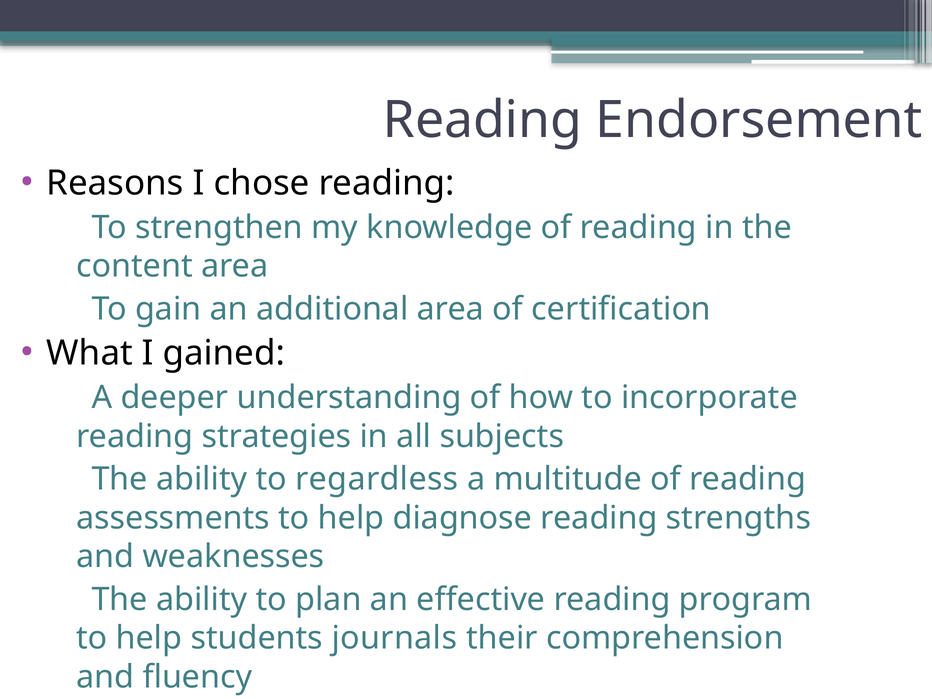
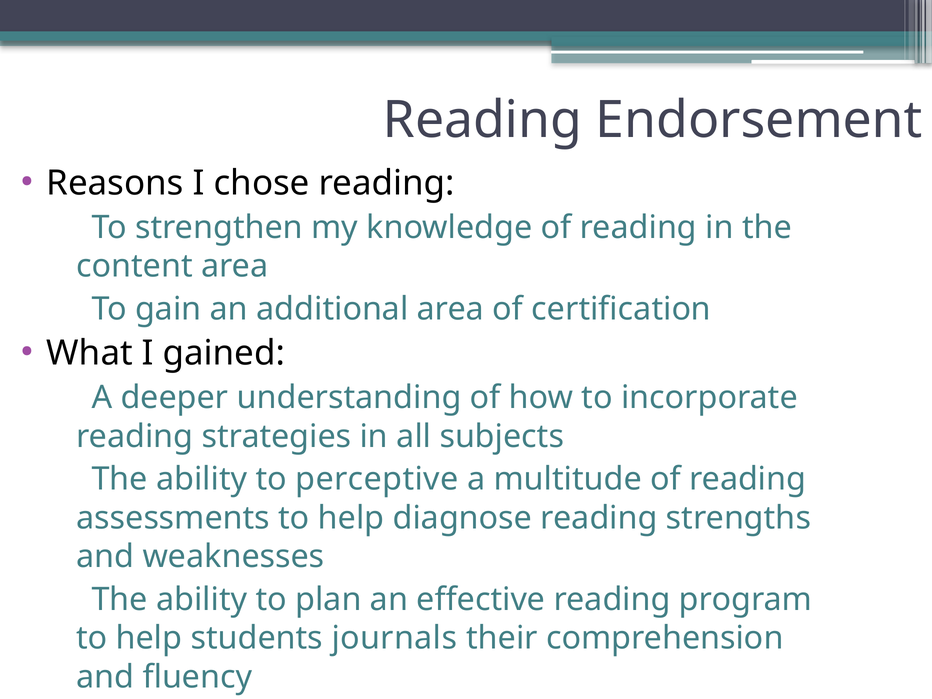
regardless: regardless -> perceptive (377, 479)
